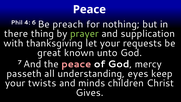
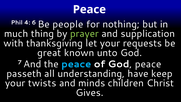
preach: preach -> people (68, 24)
there: there -> much (16, 34)
peace colour: pink -> light blue (76, 64)
God mercy: mercy -> peace (148, 64)
eyes: eyes -> have (138, 73)
